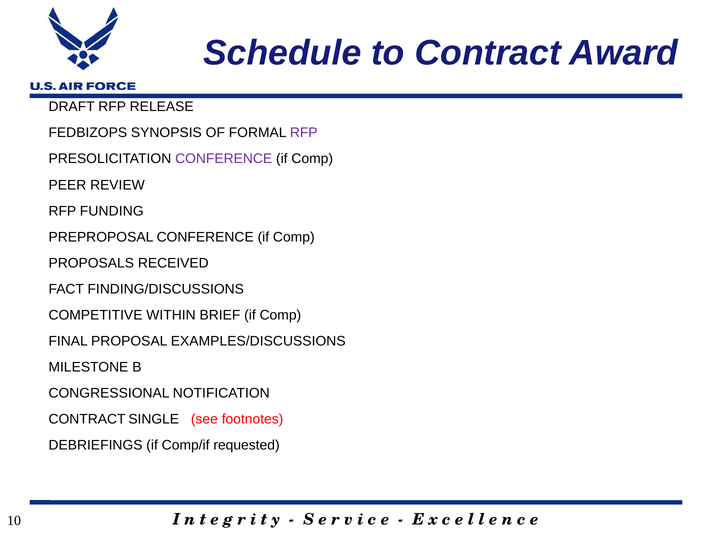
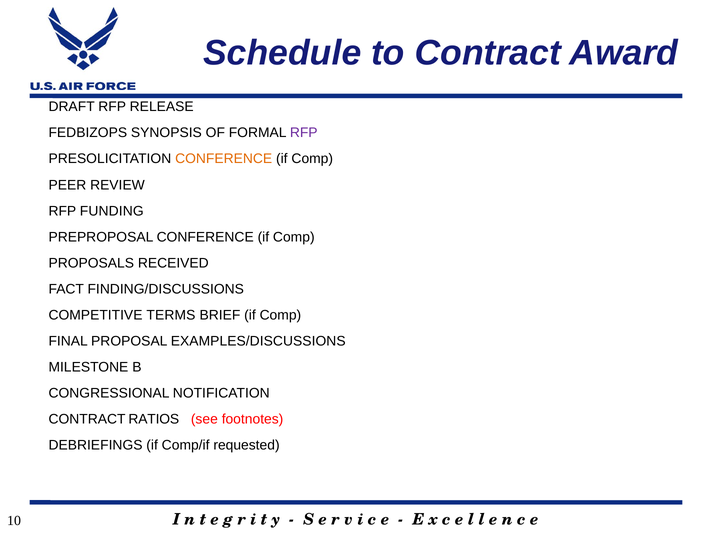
CONFERENCE colour: purple -> orange (224, 159)
WITHIN: WITHIN -> TERMS (171, 315)
SINGLE: SINGLE -> RATIOS (154, 419)
